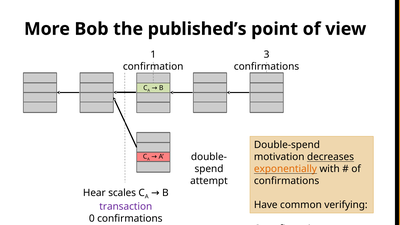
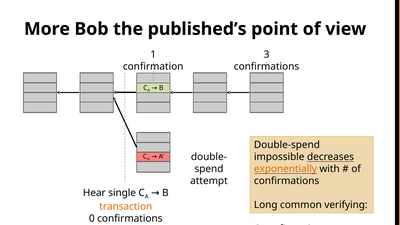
motivation: motivation -> impossible (279, 157)
scales: scales -> single (122, 193)
Have: Have -> Long (266, 205)
transaction colour: purple -> orange (126, 206)
